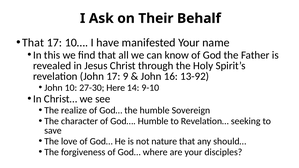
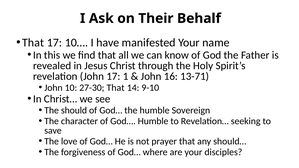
9: 9 -> 1 (126, 76)
13-92: 13-92 -> 13-71 (195, 76)
27-30 Here: Here -> That (116, 88)
realize: realize -> should (74, 111)
nature: nature -> prayer (164, 141)
